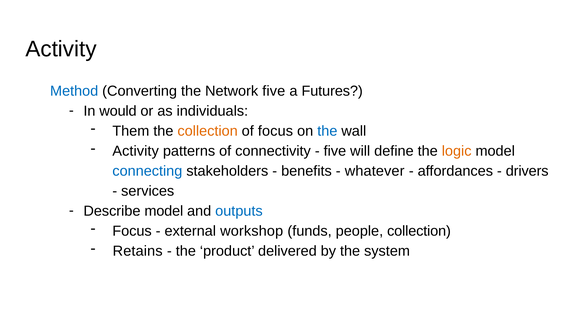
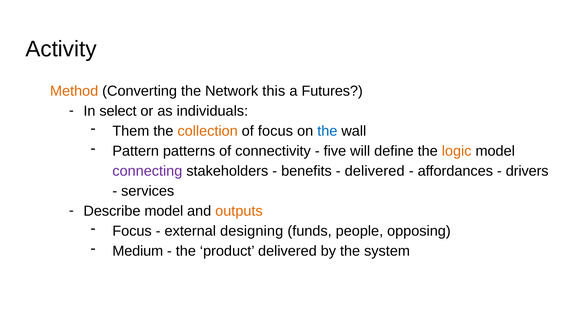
Method colour: blue -> orange (74, 91)
Network five: five -> this (274, 91)
would: would -> select (118, 111)
Activity: Activity -> Pattern (136, 151)
connecting colour: blue -> purple (147, 171)
whatever: whatever -> delivered (375, 171)
outputs colour: blue -> orange (239, 211)
workshop: workshop -> designing (252, 231)
people collection: collection -> opposing (419, 231)
Retains: Retains -> Medium (138, 251)
